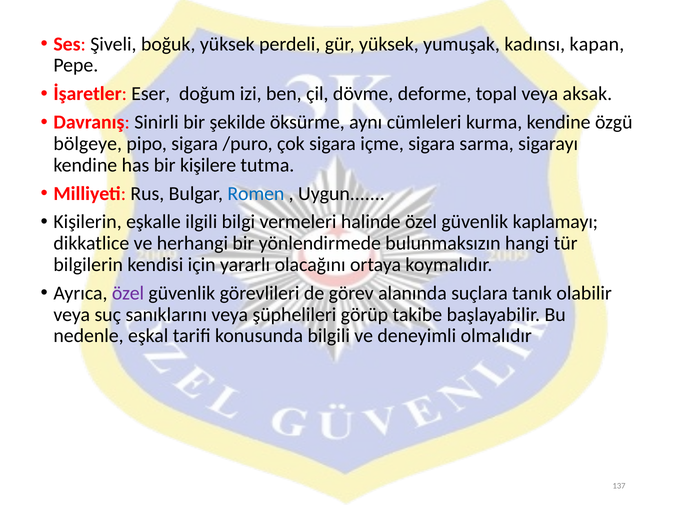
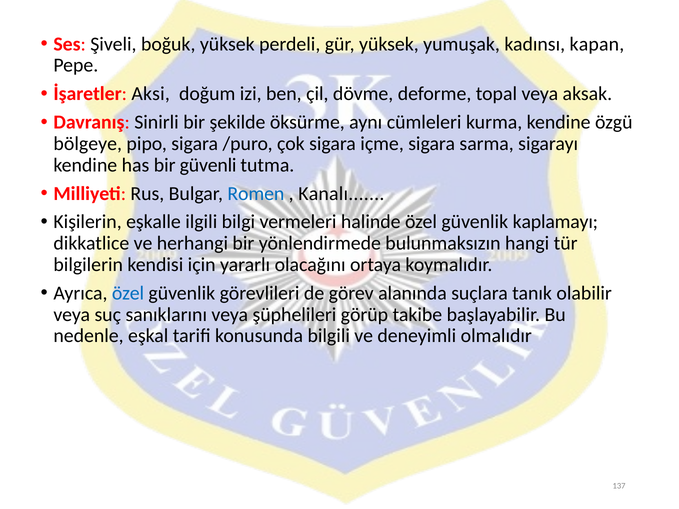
Eser: Eser -> Aksi (151, 94)
kişilere: kişilere -> güvenli (208, 165)
Uygun: Uygun -> Kanalı (341, 194)
özel colour: purple -> blue (128, 293)
